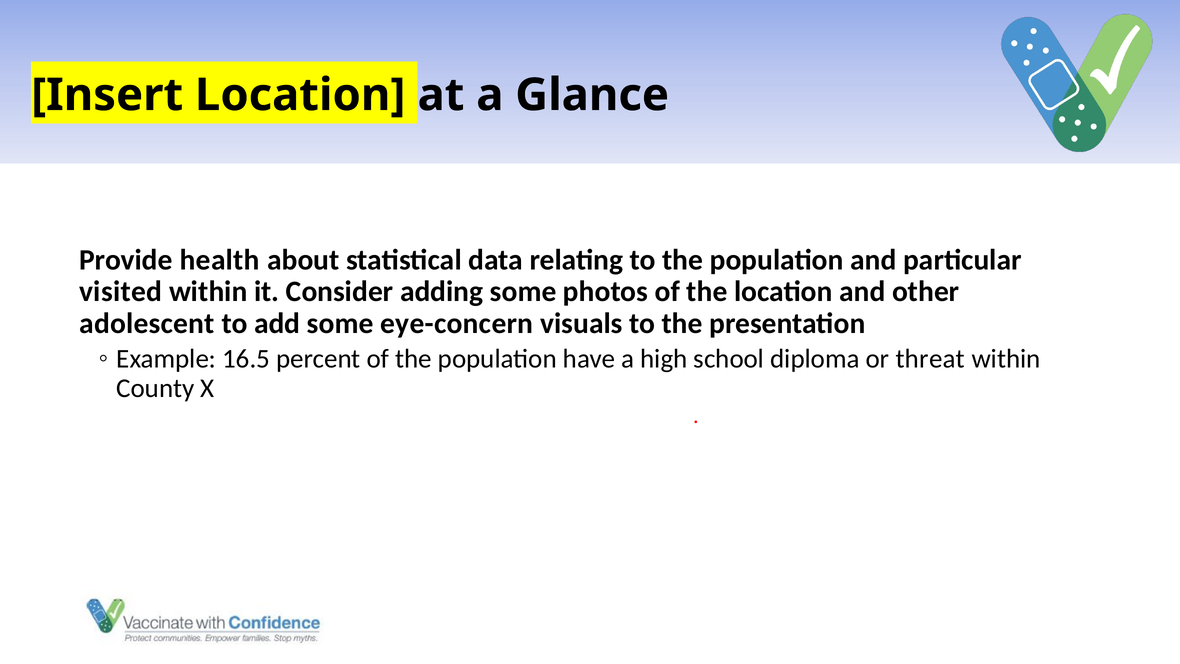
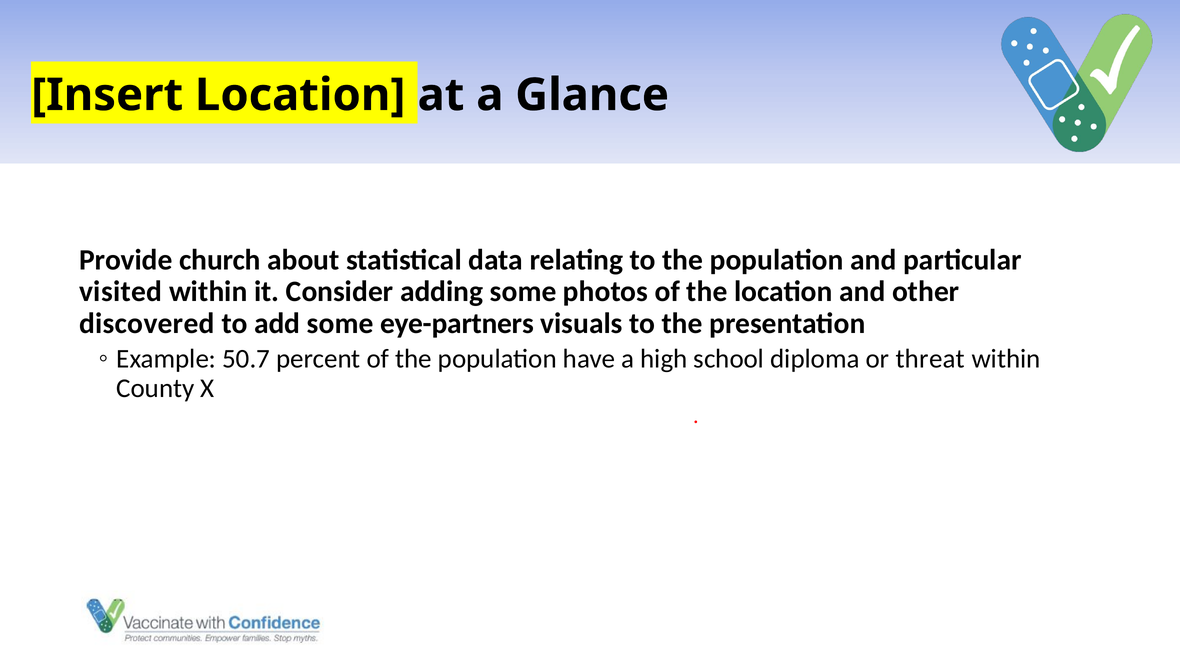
health: health -> church (220, 260)
adolescent: adolescent -> discovered (147, 323)
eye-concern: eye-concern -> eye-partners (457, 323)
16.5: 16.5 -> 50.7 (246, 359)
